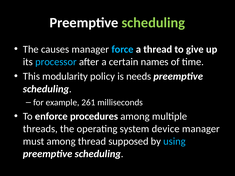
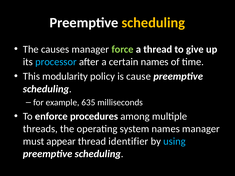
scheduling colour: light green -> yellow (153, 23)
force colour: light blue -> light green (123, 49)
needs: needs -> cause (139, 76)
261: 261 -> 635 (88, 103)
system device: device -> names (166, 129)
must among: among -> appear (61, 142)
supposed: supposed -> identifier (128, 142)
